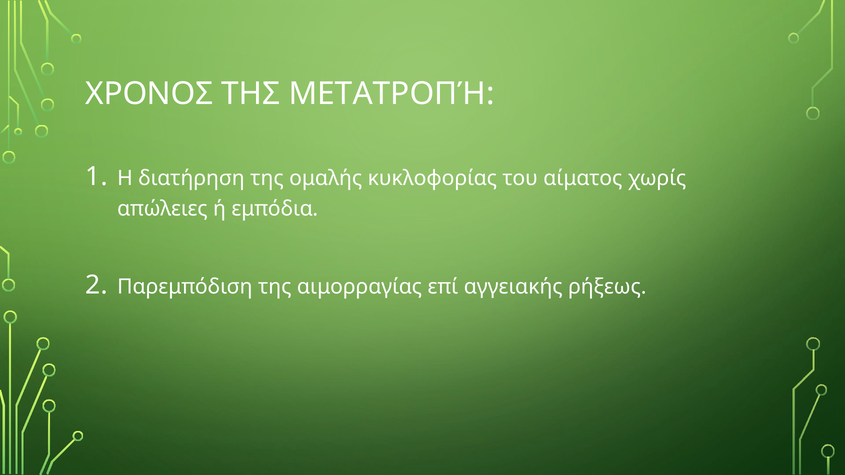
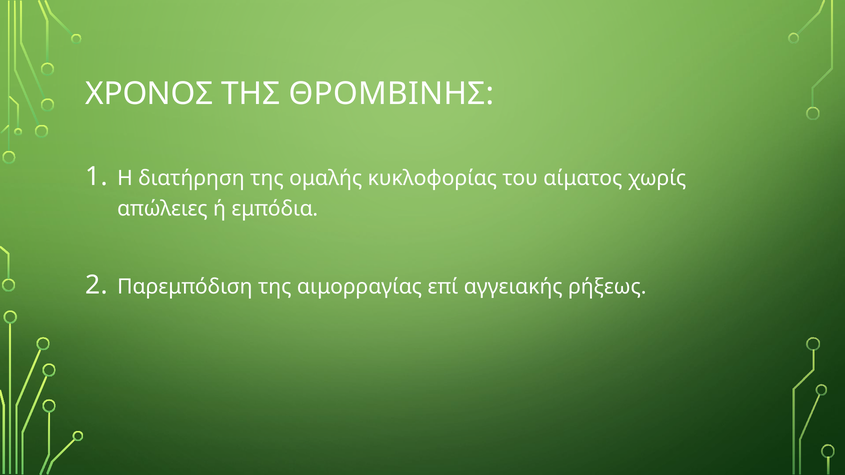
ΜΕΤΑΤΡΟΠΉ: ΜΕΤΑΤΡΟΠΉ -> ΘΡΟΜΒΙΝΗΣ (391, 94)
